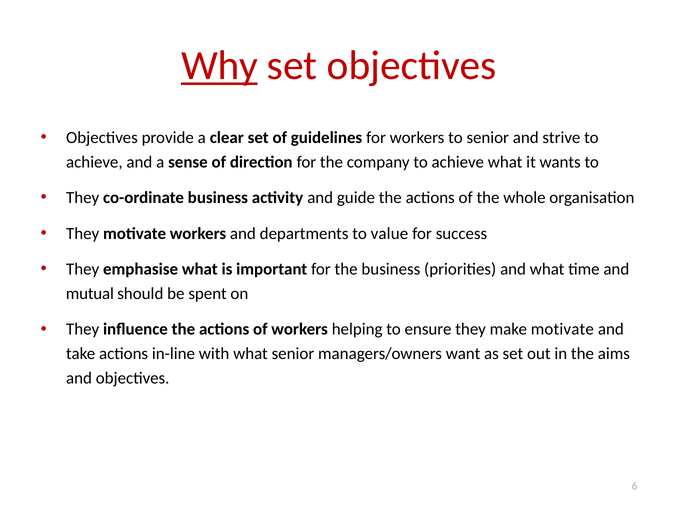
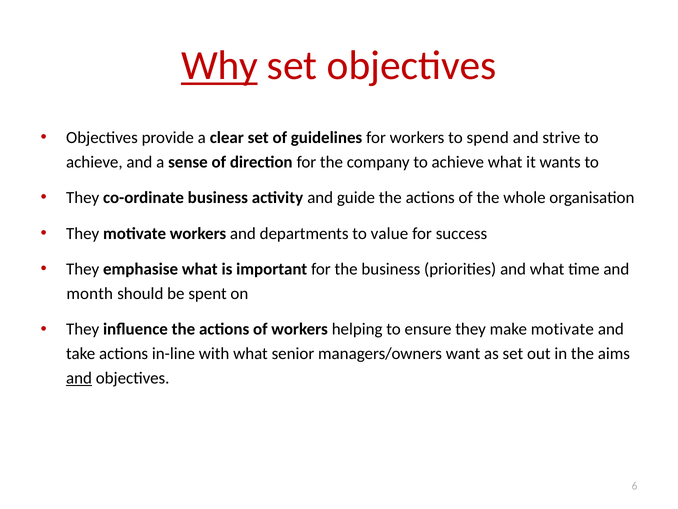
to senior: senior -> spend (488, 137)
mutual: mutual -> month (90, 293)
and underline: none -> present (79, 378)
